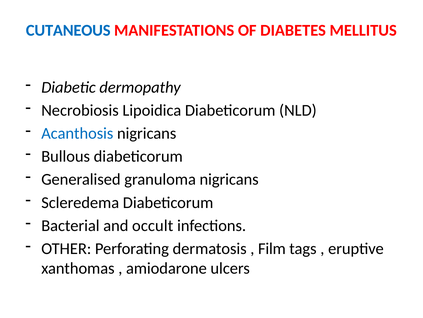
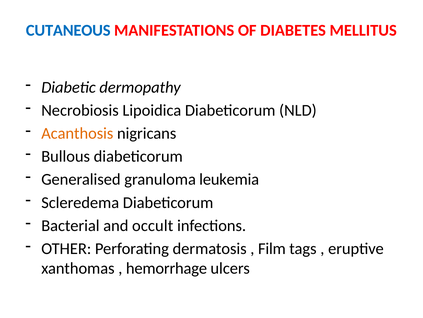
Acanthosis colour: blue -> orange (77, 133)
granuloma nigricans: nigricans -> leukemia (229, 179)
amiodarone: amiodarone -> hemorrhage (167, 268)
